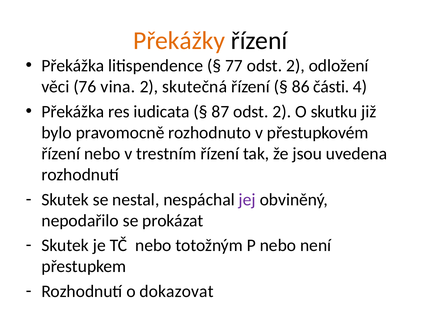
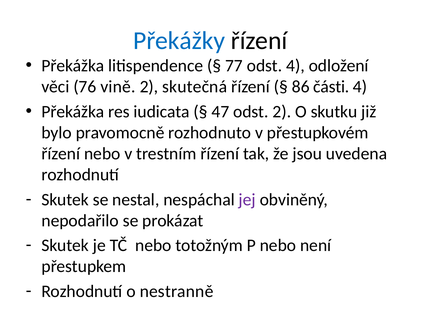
Překážky colour: orange -> blue (179, 41)
77 odst 2: 2 -> 4 (295, 66)
vina: vina -> vině (118, 87)
87: 87 -> 47 (220, 111)
dokazovat: dokazovat -> nestranně (177, 291)
